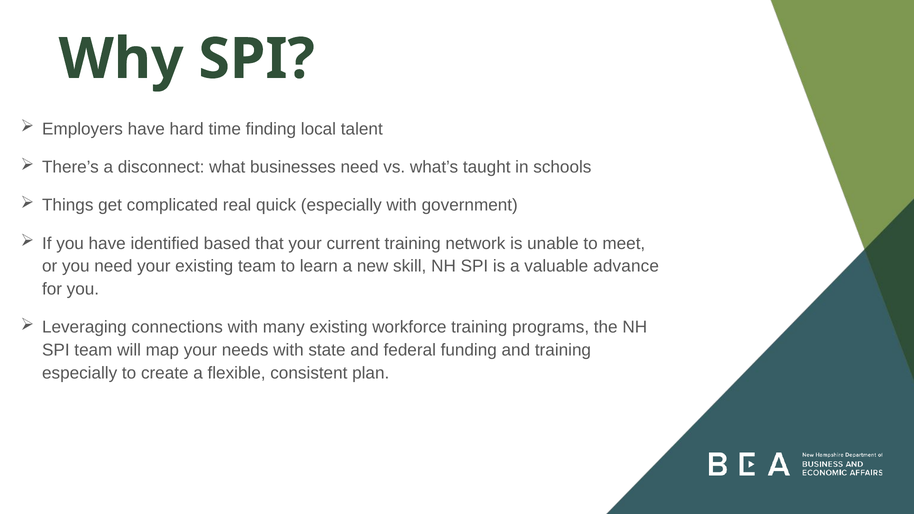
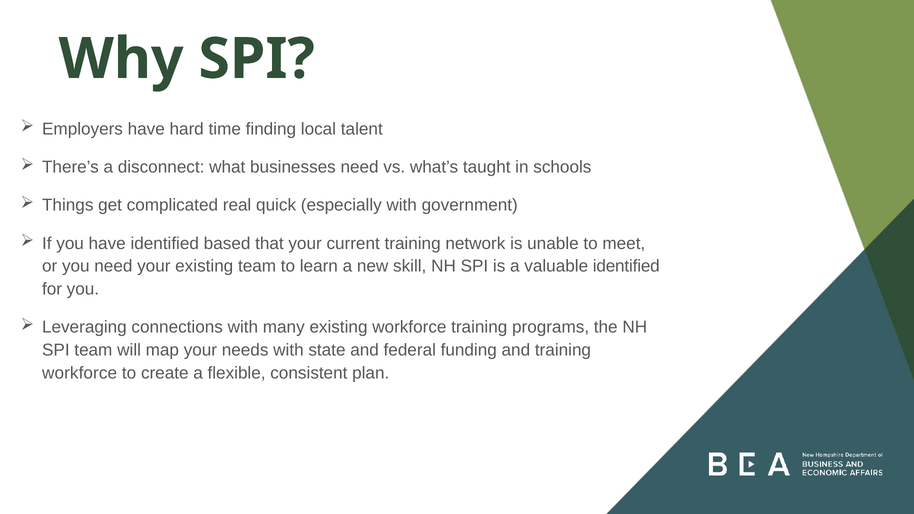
valuable advance: advance -> identified (626, 266)
especially: especially -> workforce (80, 373)
